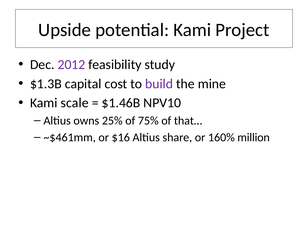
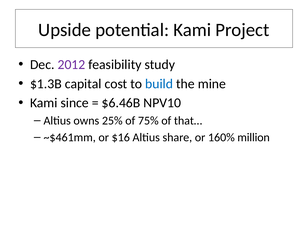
build colour: purple -> blue (159, 84)
scale: scale -> since (75, 103)
$1.46B: $1.46B -> $6.46B (121, 103)
